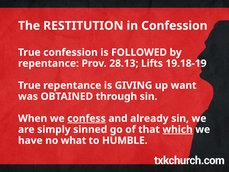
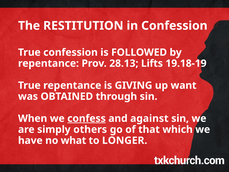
already: already -> against (149, 118)
sinned: sinned -> others (90, 129)
which underline: present -> none (178, 129)
HUMBLE: HUMBLE -> LONGER (125, 140)
